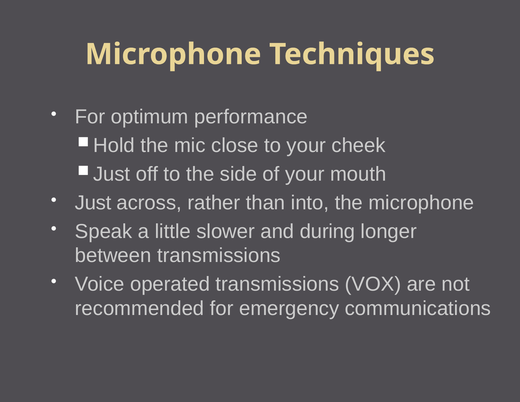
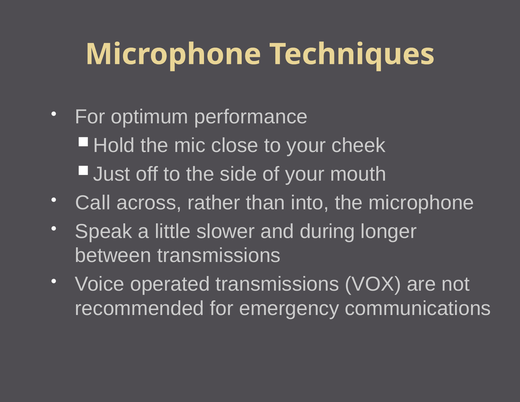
Just: Just -> Call (93, 203)
